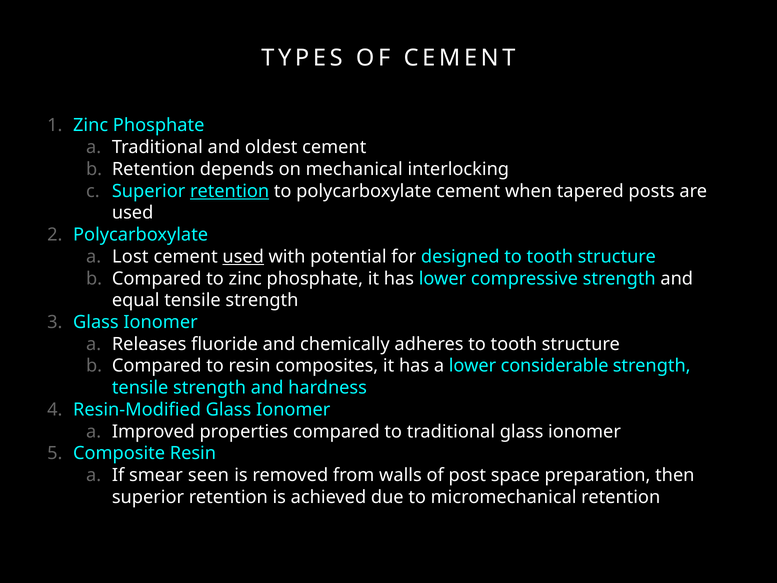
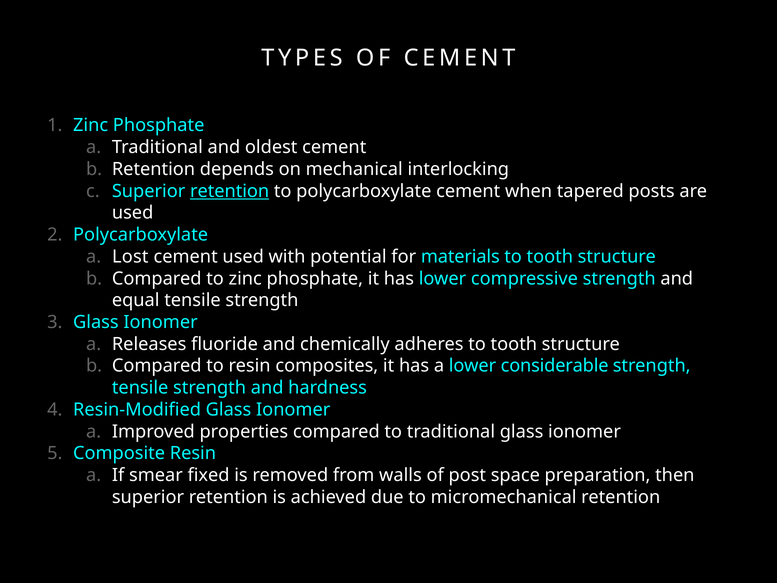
used underline: present -> none (243, 257)
designed: designed -> materials (460, 257)
seen: seen -> fixed (209, 475)
